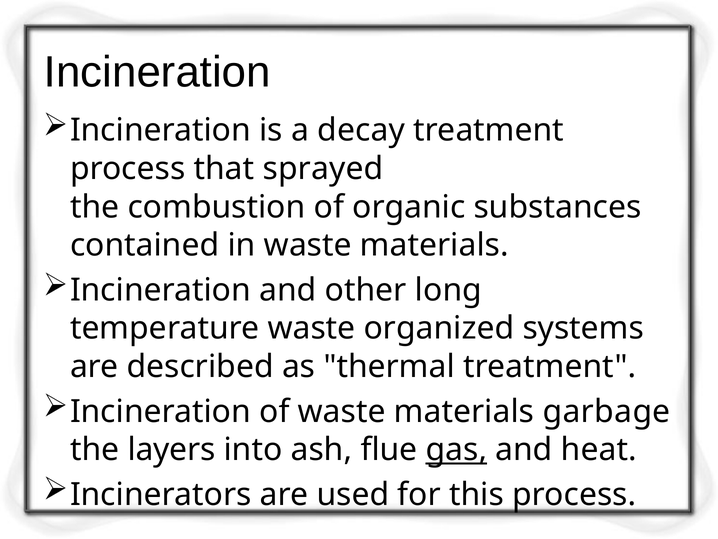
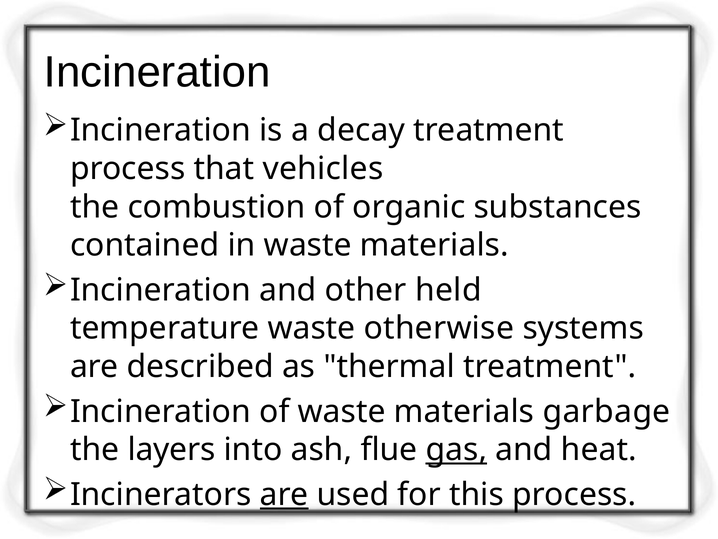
sprayed: sprayed -> vehicles (323, 169)
long: long -> held (448, 290)
organized: organized -> otherwise (439, 328)
are underline: none -> present (284, 494)
